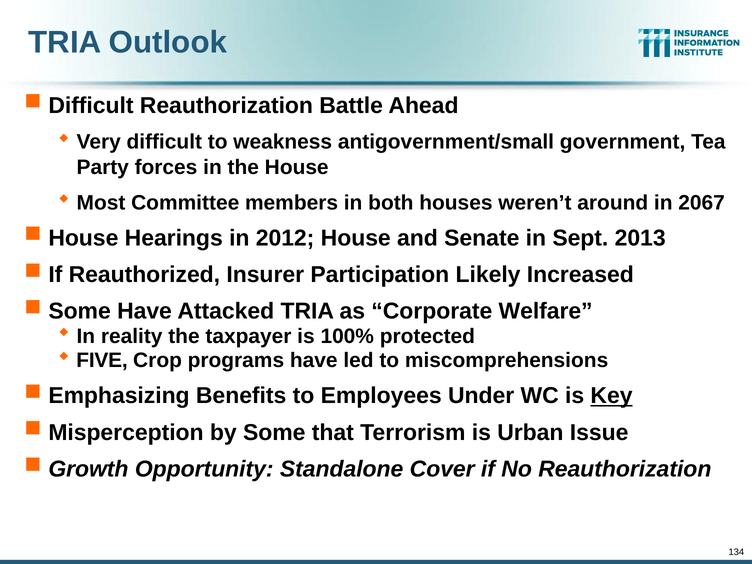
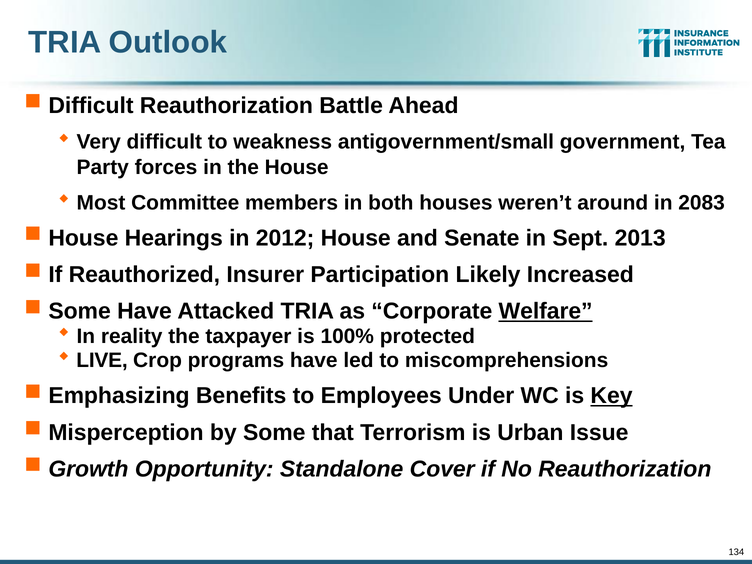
2067: 2067 -> 2083 (702, 203)
Welfare underline: none -> present (546, 311)
FIVE: FIVE -> LIVE (102, 360)
